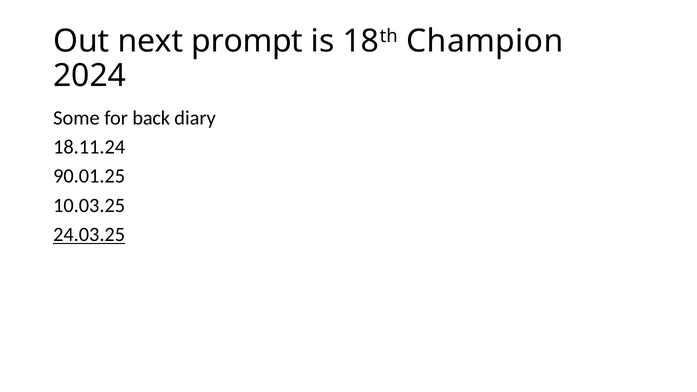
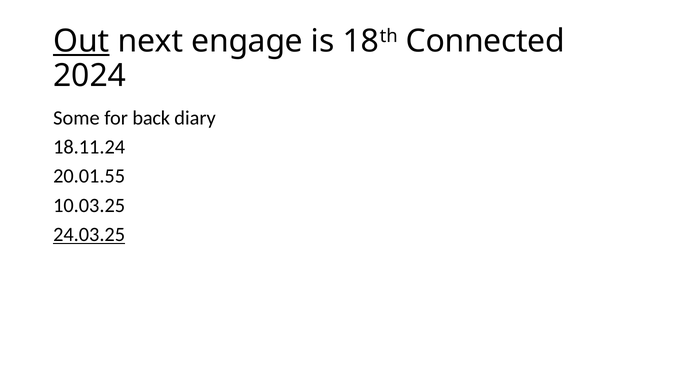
Out underline: none -> present (81, 41)
prompt: prompt -> engage (247, 41)
Champion: Champion -> Connected (485, 41)
90.01.25: 90.01.25 -> 20.01.55 (89, 176)
